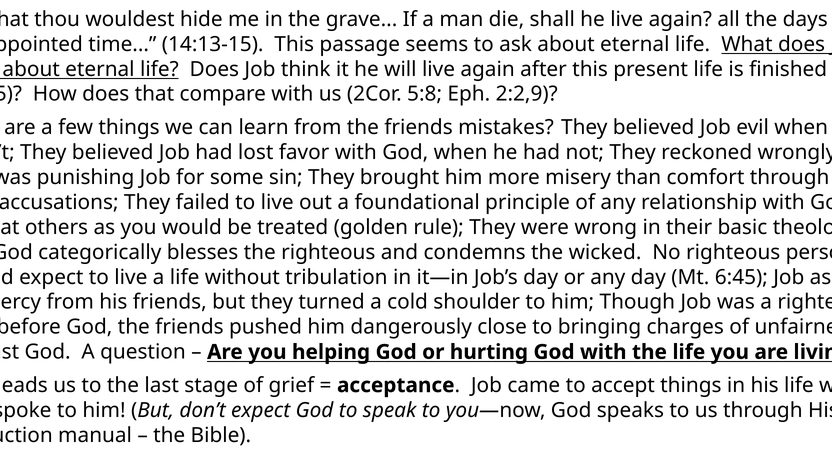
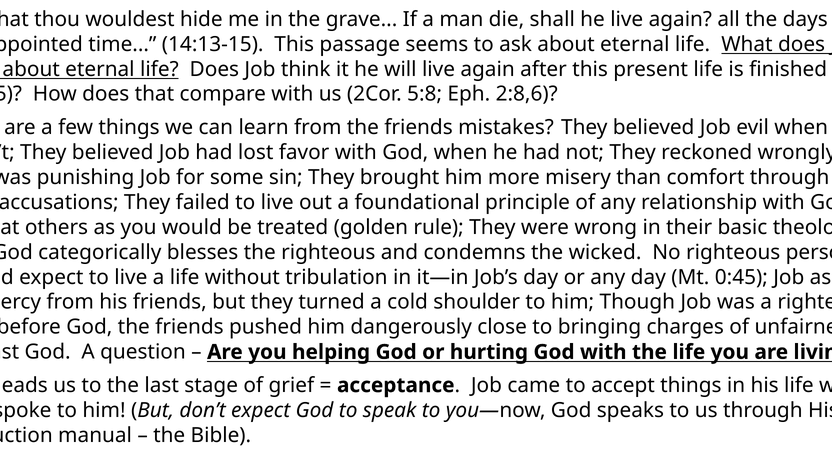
2:2,9: 2:2,9 -> 2:8,6 (527, 94)
6:45: 6:45 -> 0:45 (741, 277)
